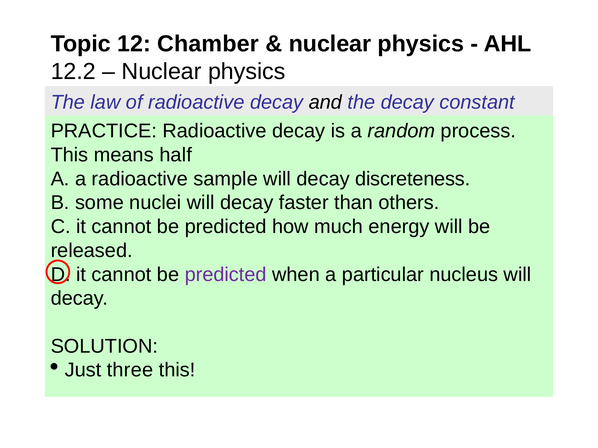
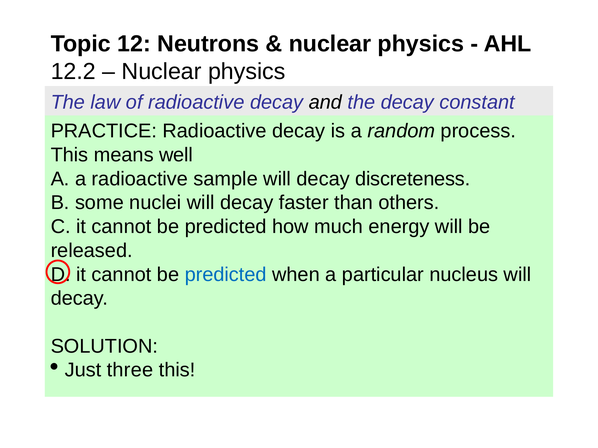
Chamber: Chamber -> Neutrons (208, 44)
half: half -> well (176, 155)
predicted colour: purple -> blue (226, 275)
